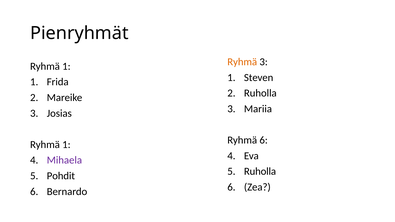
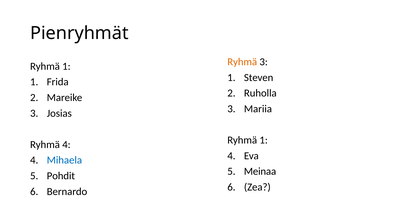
6: 6 -> 1 (264, 140)
1: 1 -> 4 (66, 145)
Mihaela colour: purple -> blue (64, 160)
Ruholla: Ruholla -> Meinaa (260, 172)
